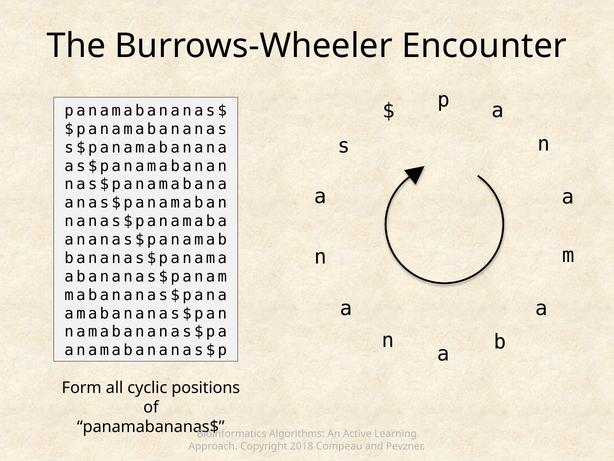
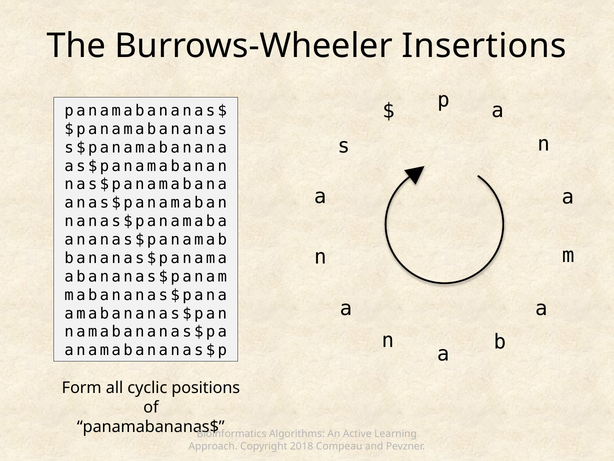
Encounter: Encounter -> Insertions (484, 46)
